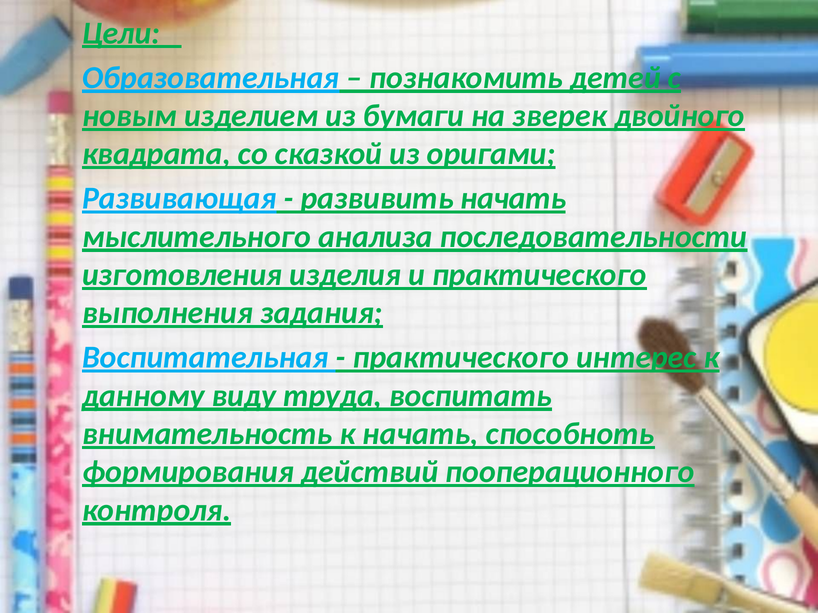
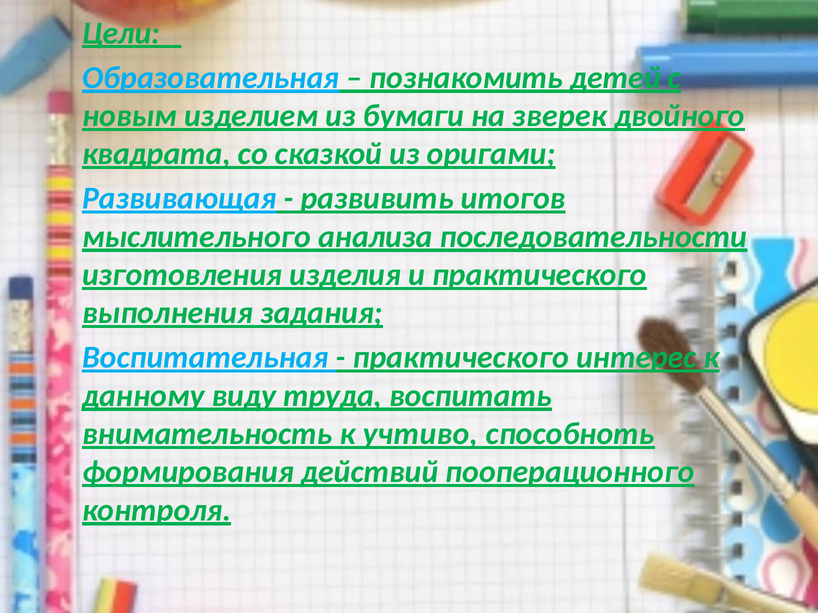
развивить начать: начать -> итогов (513, 199)
к начать: начать -> учтиво (420, 434)
